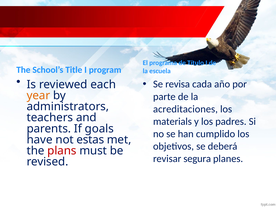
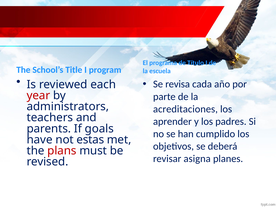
year colour: orange -> red (38, 96)
materials: materials -> aprender (172, 121)
segura: segura -> asigna (197, 159)
